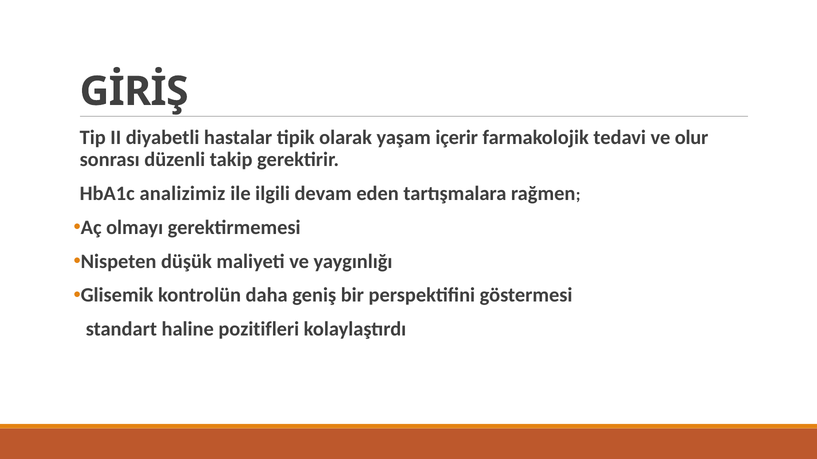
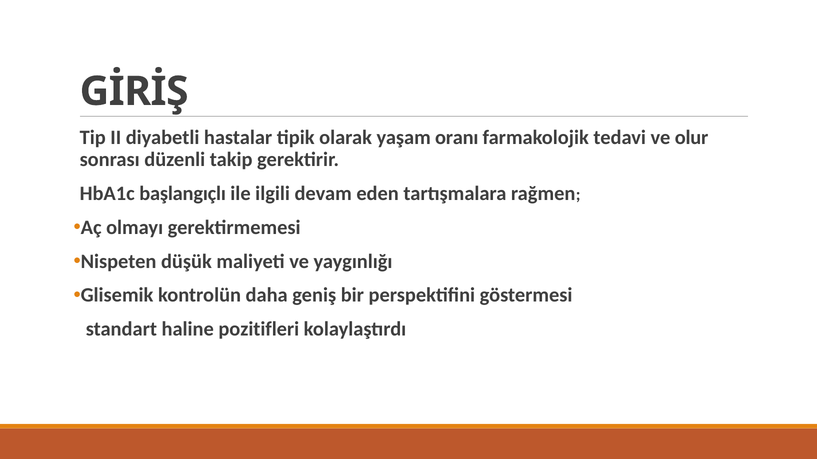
içerir: içerir -> oranı (457, 138)
analizimiz: analizimiz -> başlangıçlı (183, 194)
